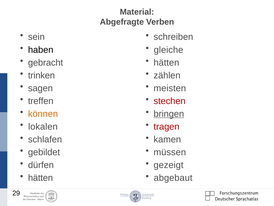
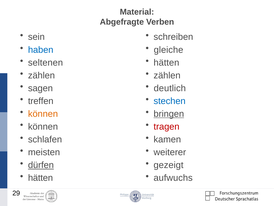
haben colour: black -> blue (41, 50)
gebracht: gebracht -> seltenen (45, 62)
trinken: trinken -> zählen (41, 75)
meisten: meisten -> deutlich (170, 88)
stechen colour: red -> blue (170, 101)
lokalen: lokalen -> können (43, 126)
gebildet: gebildet -> meisten (44, 152)
müssen: müssen -> weiterer (170, 152)
dürfen underline: none -> present (41, 165)
abgebaut: abgebaut -> aufwuchs (173, 177)
